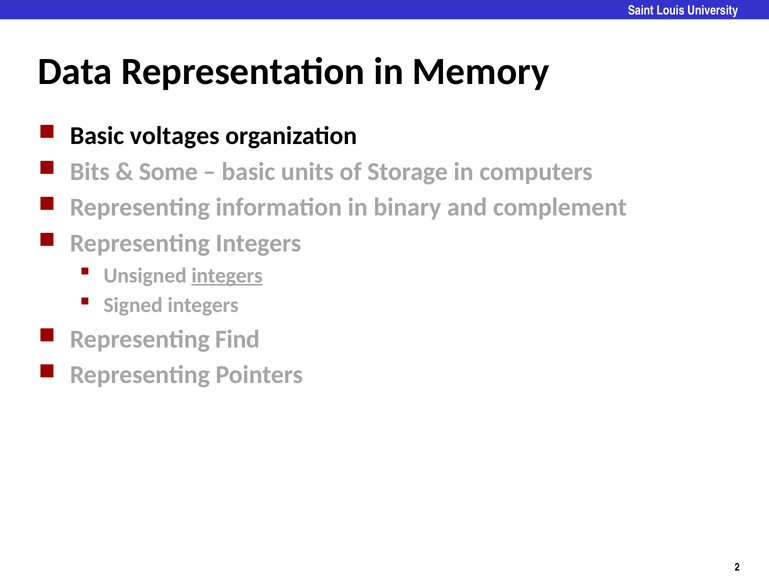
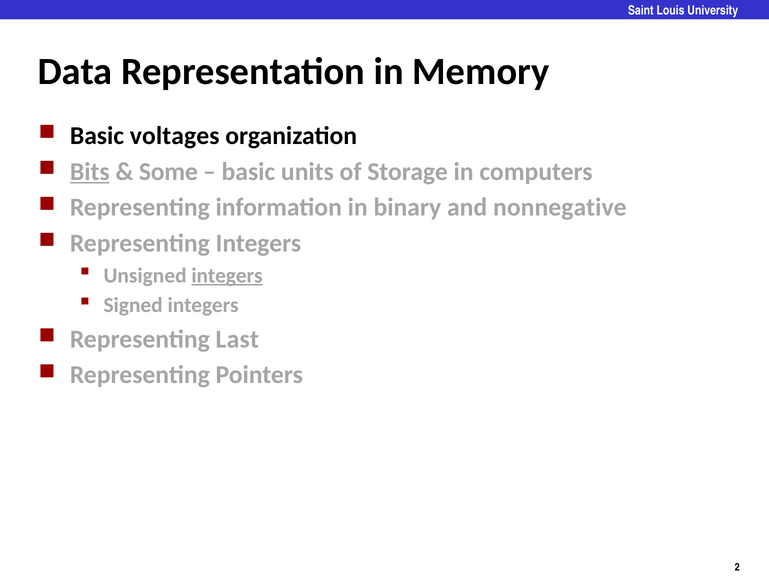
Bits underline: none -> present (90, 171)
complement: complement -> nonnegative (560, 207)
Find: Find -> Last (237, 339)
